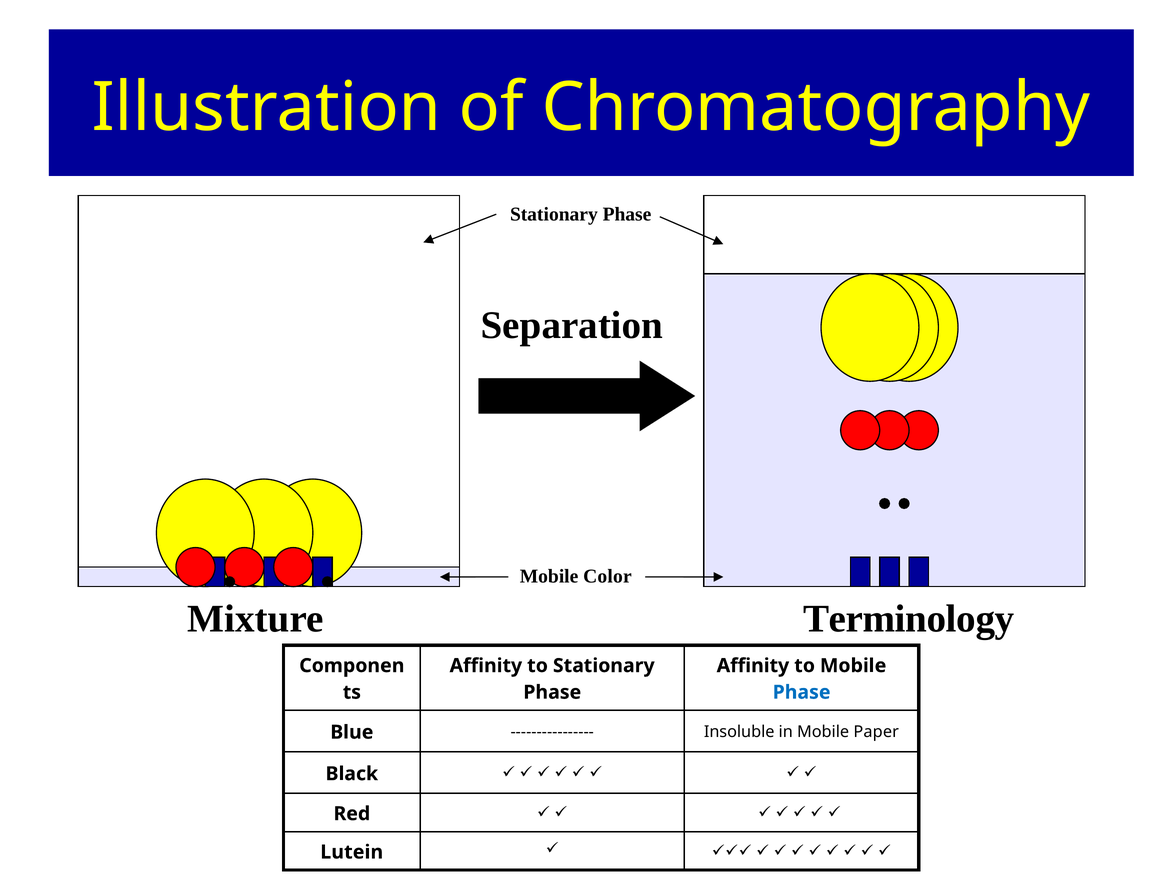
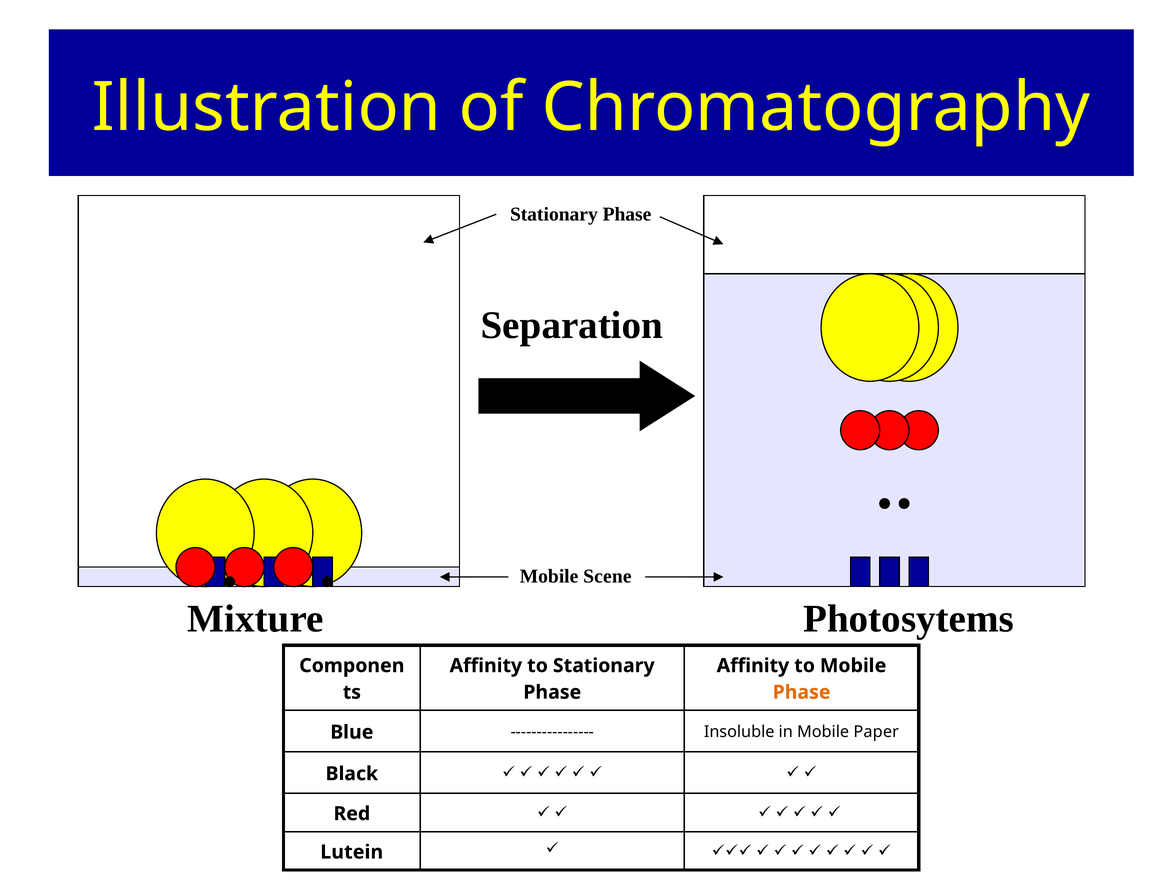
Color: Color -> Scene (607, 576)
Terminology: Terminology -> Photosytems (909, 618)
Phase colour: blue -> orange (802, 692)
